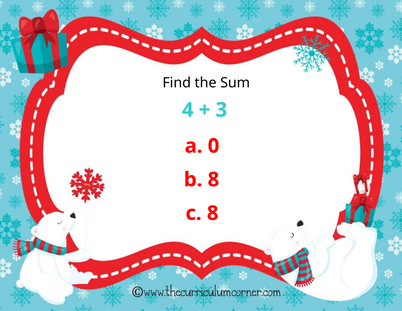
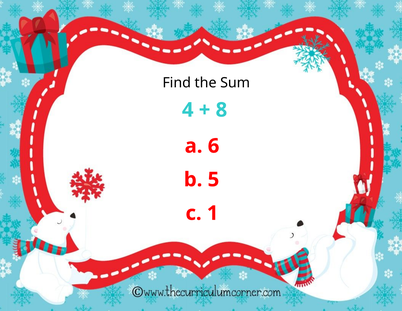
3: 3 -> 8 (221, 110)
0: 0 -> 6 (214, 146)
b 8: 8 -> 5 (213, 179)
c 8: 8 -> 1 (213, 213)
